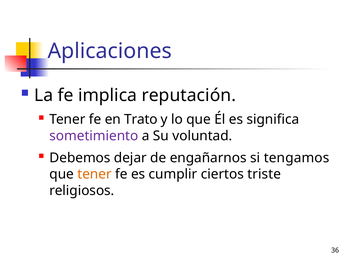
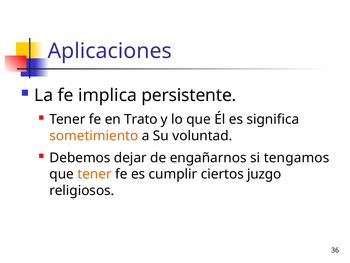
reputación: reputación -> persistente (189, 95)
sometimiento colour: purple -> orange (94, 136)
triste: triste -> juzgo (264, 174)
